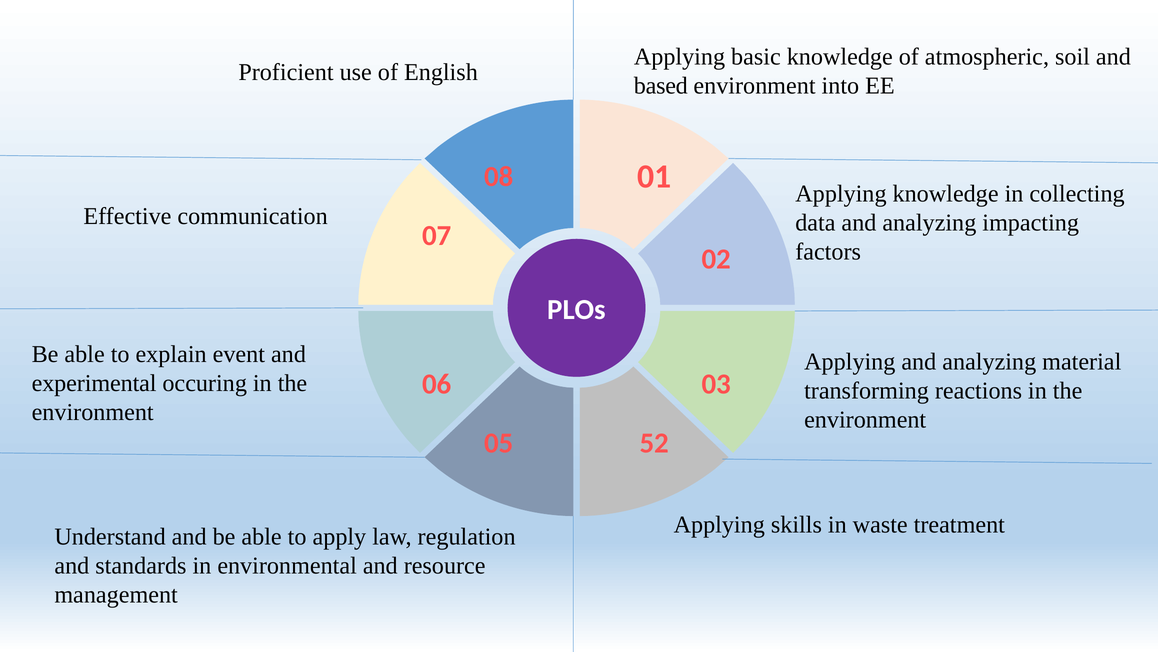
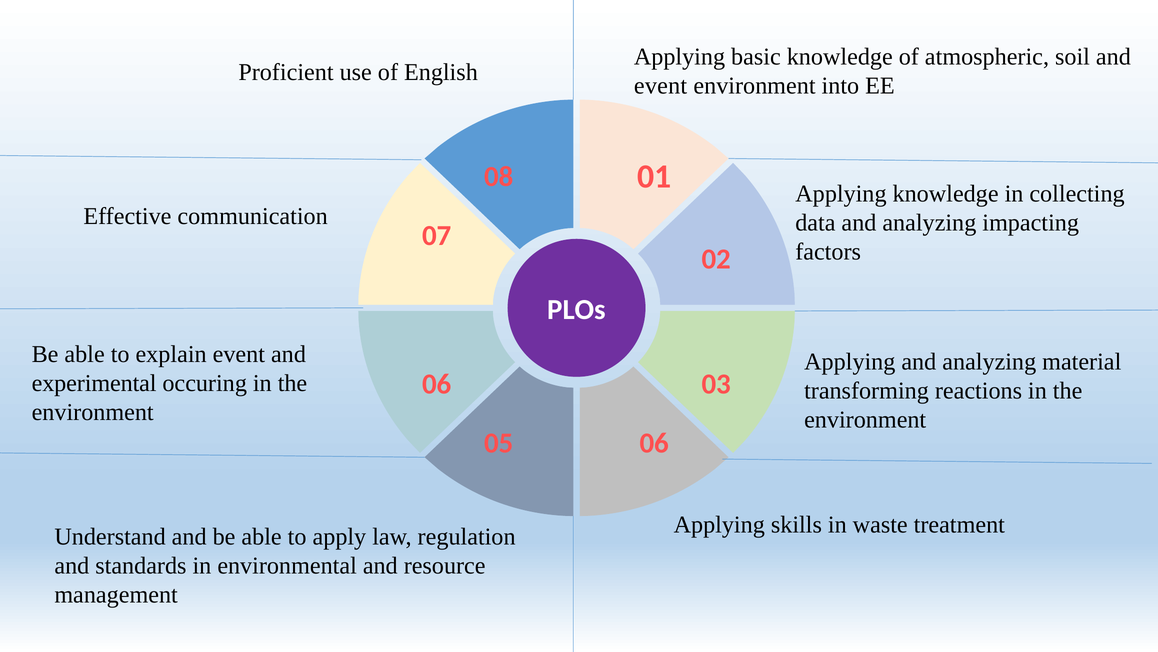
based: based -> event (661, 86)
05 52: 52 -> 06 (654, 443)
